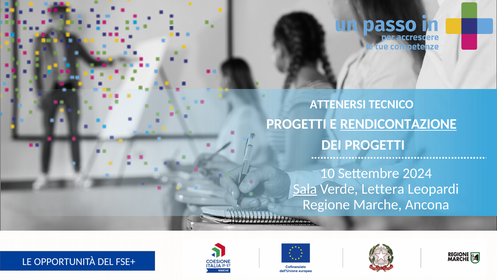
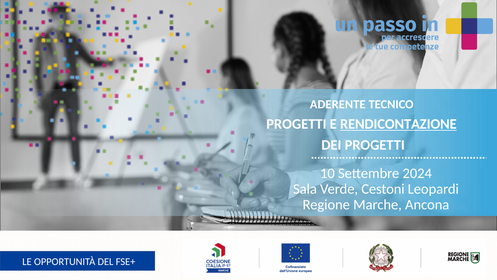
ATTENERSI: ATTENERSI -> ADERENTE (338, 104)
Sala underline: present -> none (305, 189)
Lettera: Lettera -> Cestoni (383, 189)
